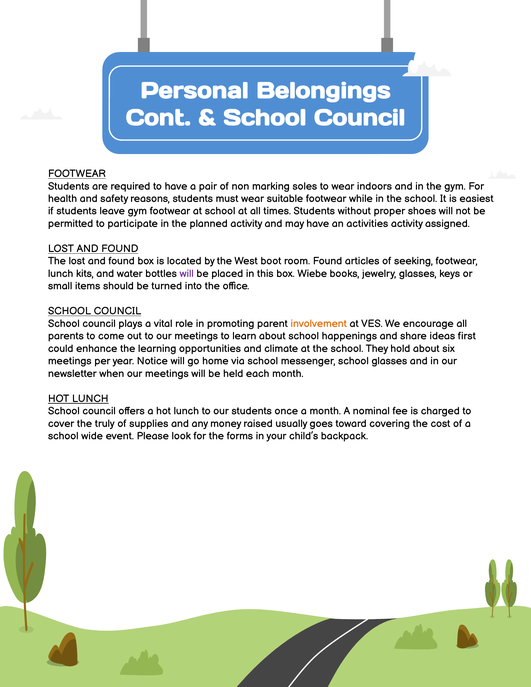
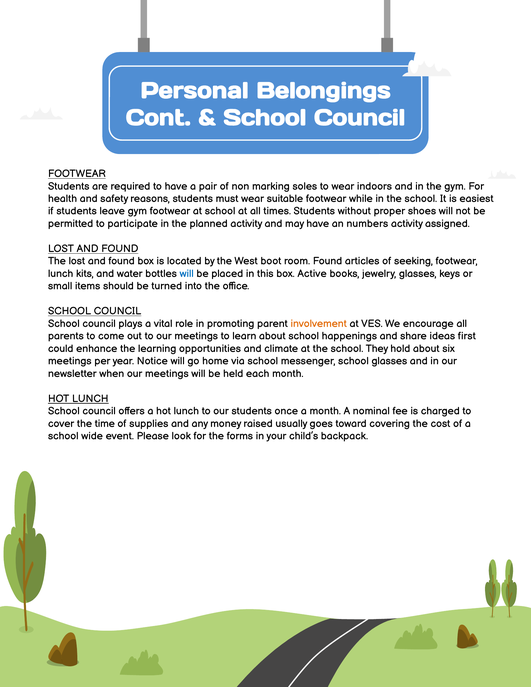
activities: activities -> numbers (367, 224)
will colour: purple -> blue (187, 274)
Wiebe: Wiebe -> Active (312, 274)
truly: truly -> time (105, 424)
